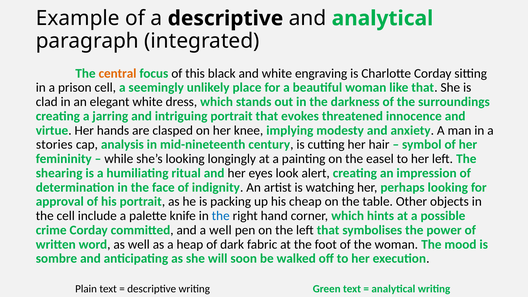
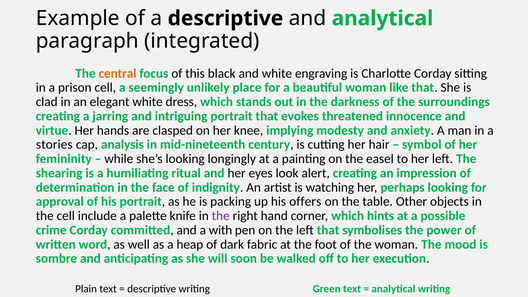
cheap: cheap -> offers (305, 202)
the colour: blue -> purple (221, 216)
a well: well -> with (221, 230)
